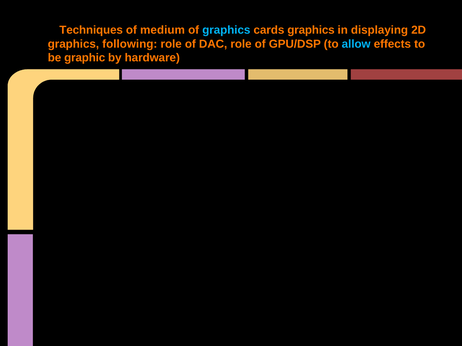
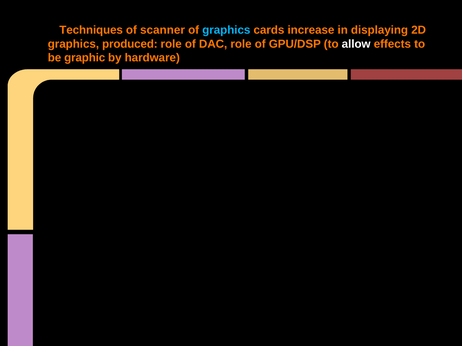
medium: medium -> scanner (163, 30)
cards graphics: graphics -> increase (311, 30)
following: following -> produced (130, 44)
allow colour: light blue -> white (356, 44)
